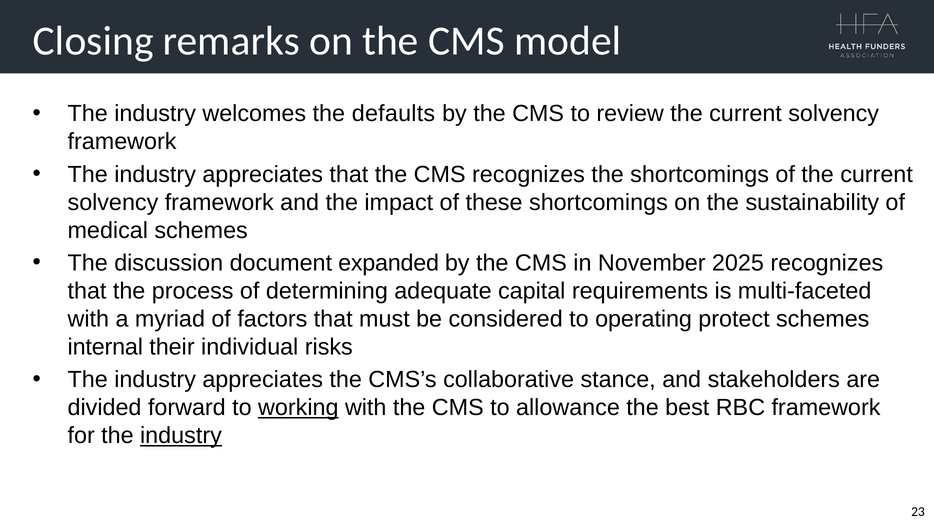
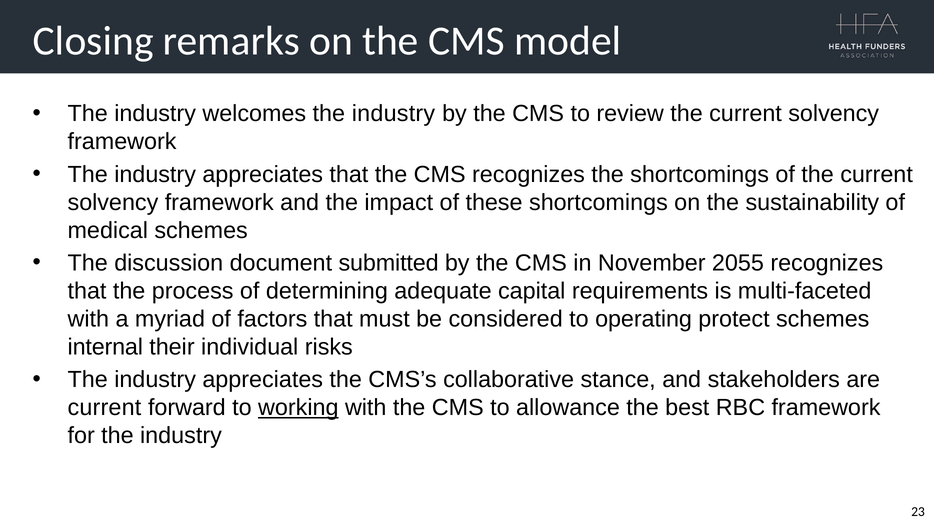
welcomes the defaults: defaults -> industry (393, 114)
expanded: expanded -> submitted (389, 263)
2025: 2025 -> 2055 (738, 263)
divided: divided -> current (104, 408)
industry underline: present -> none (181, 436)
